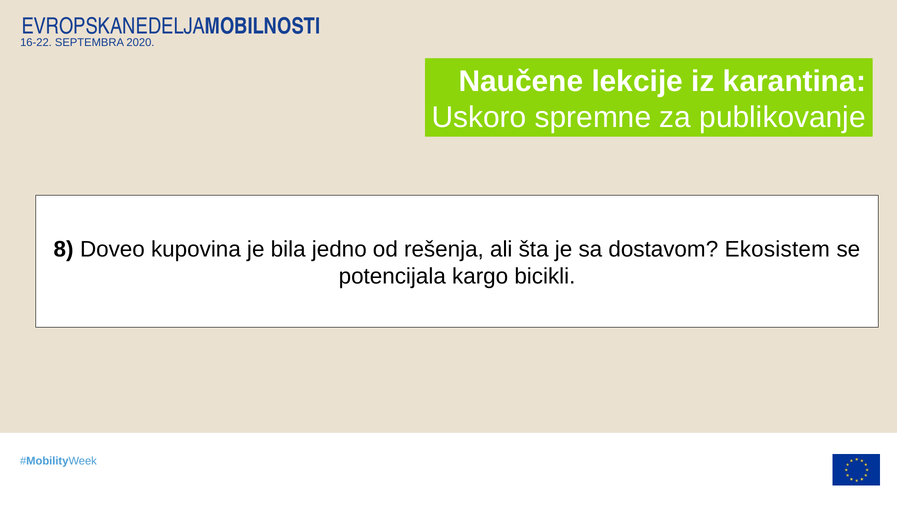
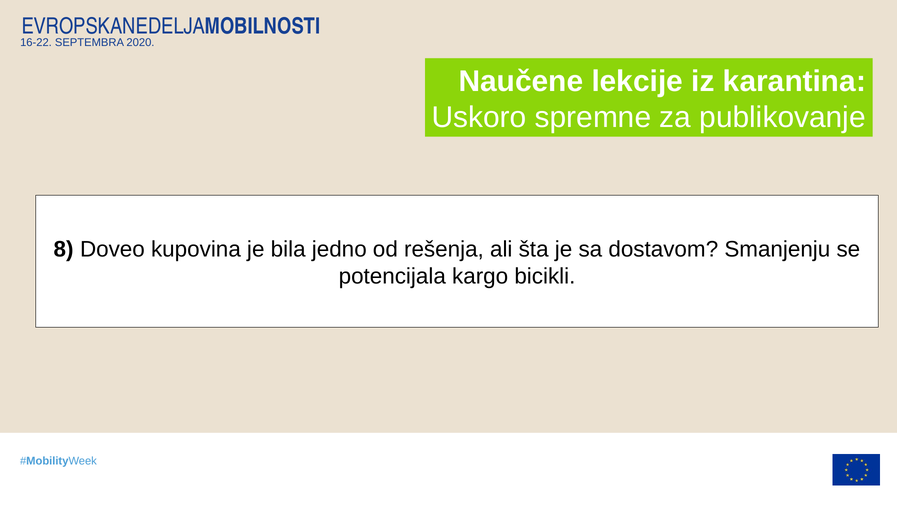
Ekosistem: Ekosistem -> Smanjenju (777, 249)
